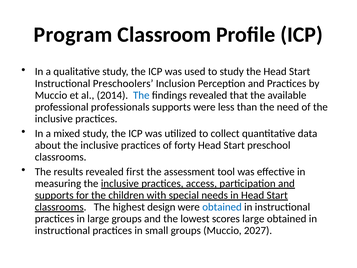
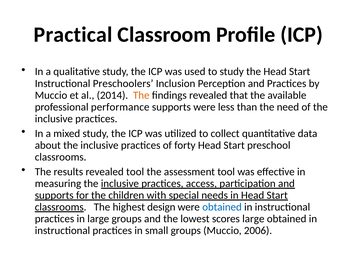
Program: Program -> Practical (73, 35)
The colour: blue -> orange (141, 95)
professionals: professionals -> performance (120, 107)
revealed first: first -> tool (135, 171)
2027: 2027 -> 2006 (258, 230)
